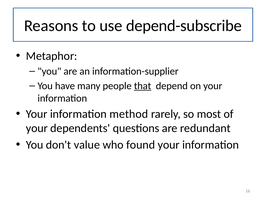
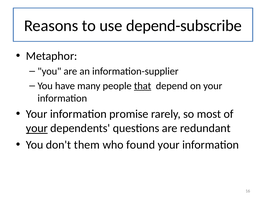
method: method -> promise (129, 114)
your underline: none -> present (37, 128)
value: value -> them (87, 145)
